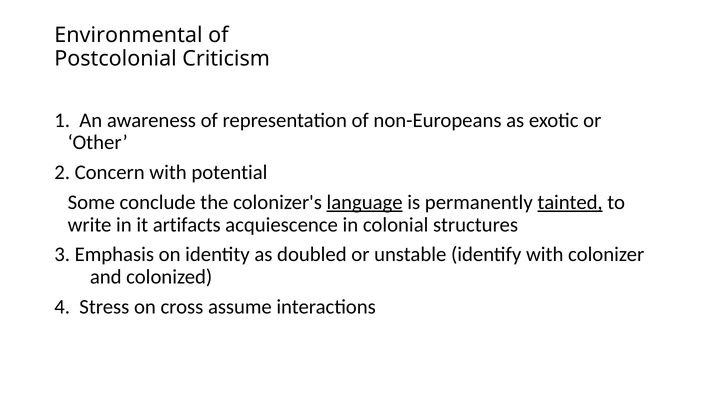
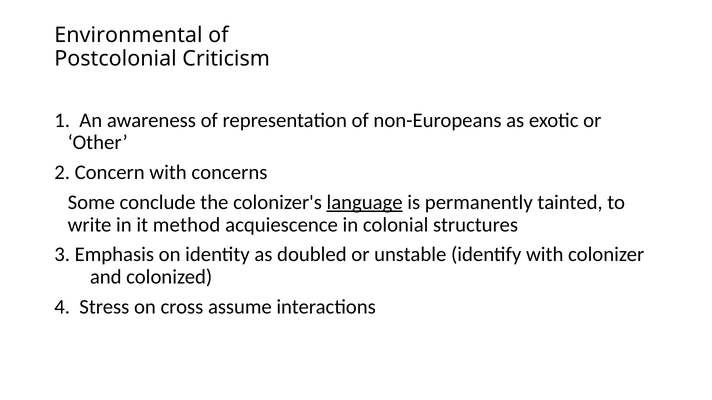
potential: potential -> concerns (229, 173)
tainted underline: present -> none (570, 203)
artifacts: artifacts -> method (187, 225)
